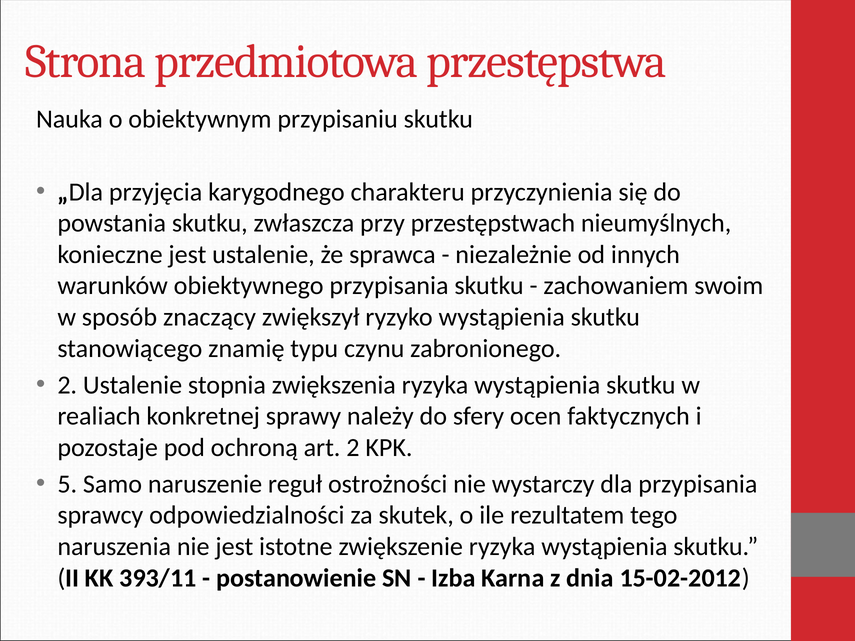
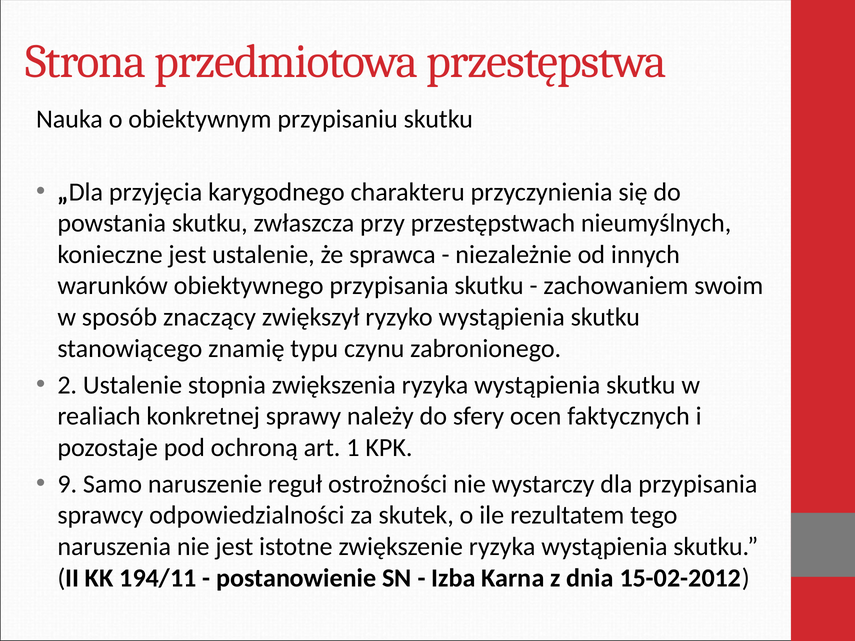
art 2: 2 -> 1 (353, 448)
5: 5 -> 9 (67, 484)
393/11: 393/11 -> 194/11 (158, 578)
